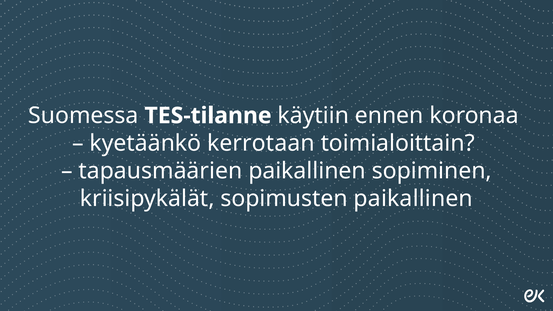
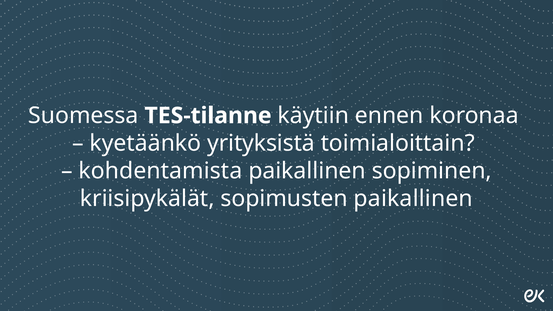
kerrotaan: kerrotaan -> yrityksistä (261, 143)
tapausmäärien: tapausmäärien -> kohdentamista (160, 171)
